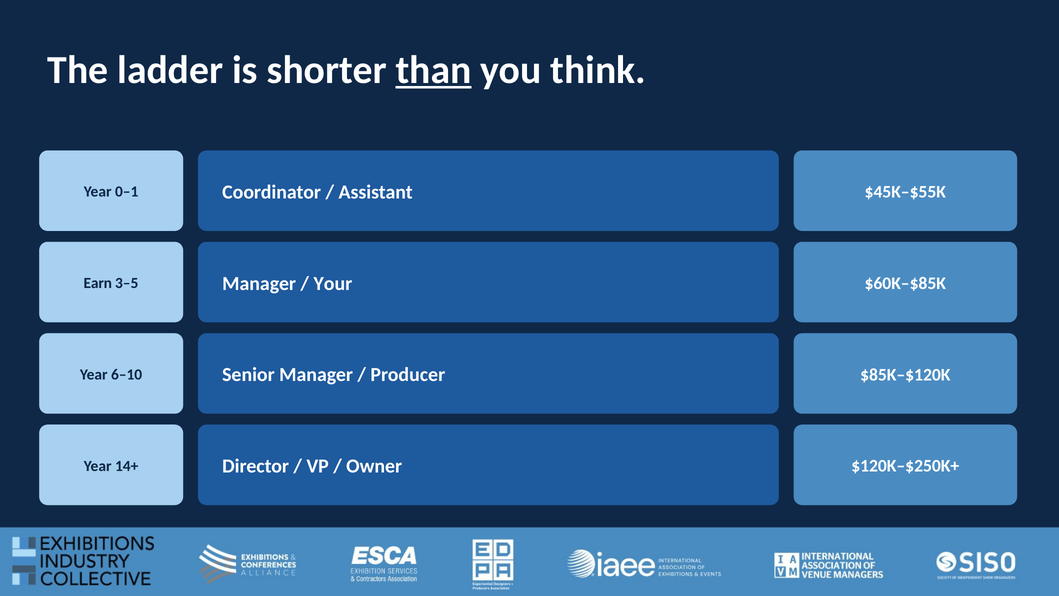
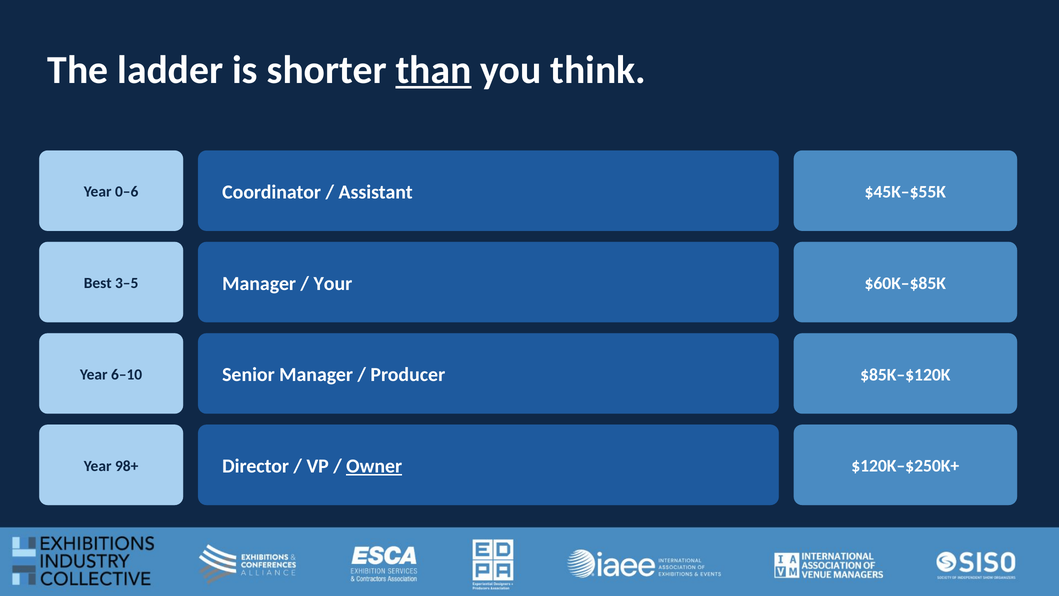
0–1: 0–1 -> 0–6 (127, 192)
Earn: Earn -> Best (98, 283)
14+: 14+ -> 98+ (127, 466)
Owner underline: none -> present (374, 466)
